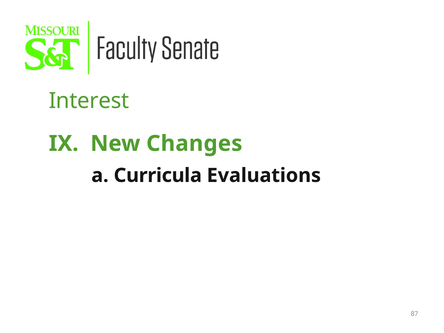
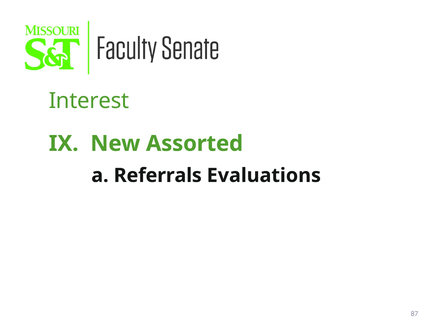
Changes: Changes -> Assorted (195, 144)
Curricula: Curricula -> Referrals (158, 175)
